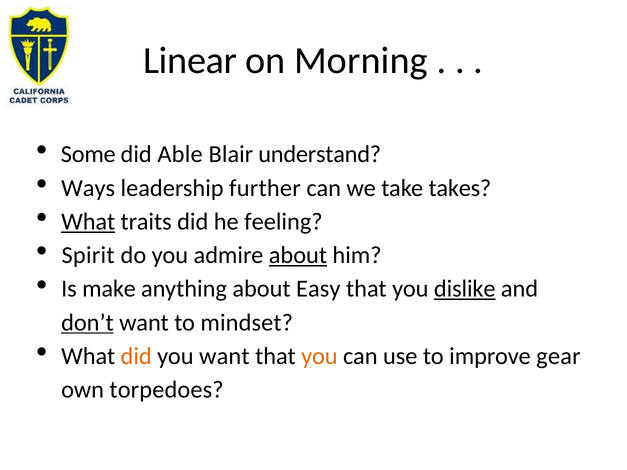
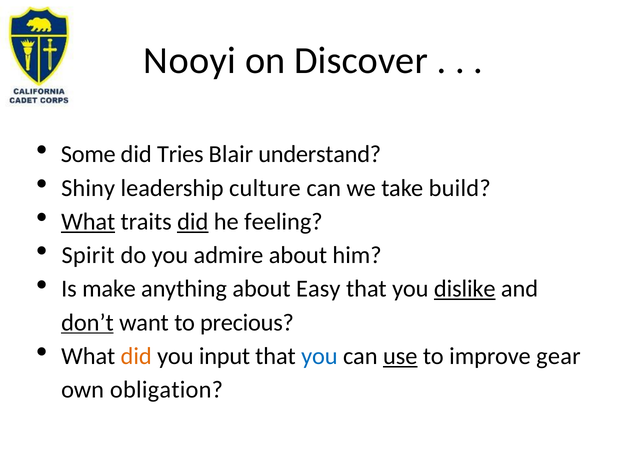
Linear: Linear -> Nooyi (190, 61)
Morning: Morning -> Discover (361, 61)
Able: Able -> Tries (180, 154)
Ways: Ways -> Shiny (88, 188)
further: further -> culture (265, 188)
takes: takes -> build (460, 188)
did underline: none -> present (193, 222)
about underline: present -> none (298, 255)
mindset: mindset -> precious (247, 323)
you want: want -> input (225, 356)
you colour: orange -> blue (319, 356)
use underline: none -> present (400, 356)
torpedoes: torpedoes -> obligation (166, 390)
